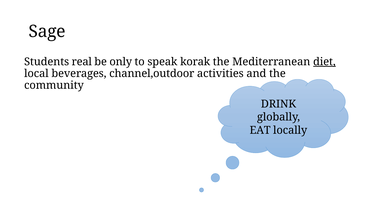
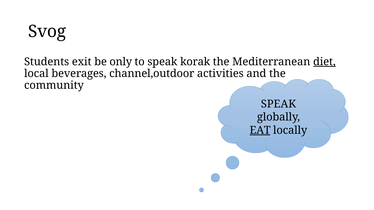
Sage: Sage -> Svog (47, 31)
real: real -> exit (82, 62)
DRINK: DRINK -> SPEAK (278, 104)
EAT underline: none -> present (260, 130)
